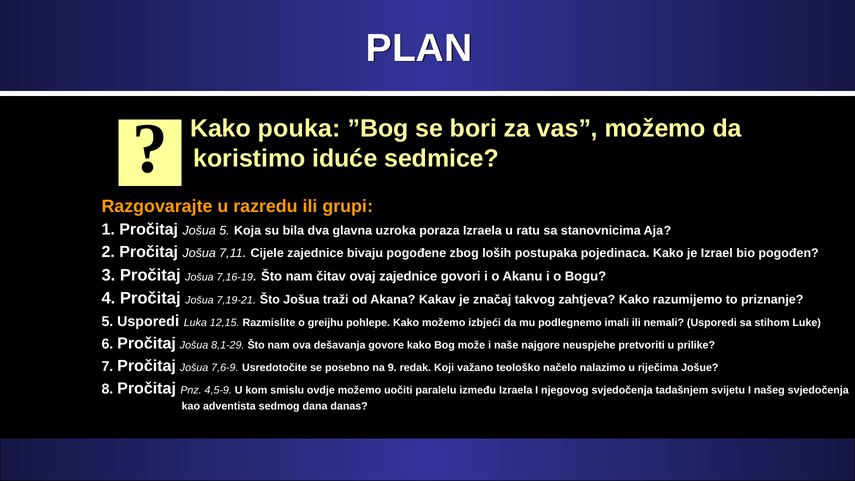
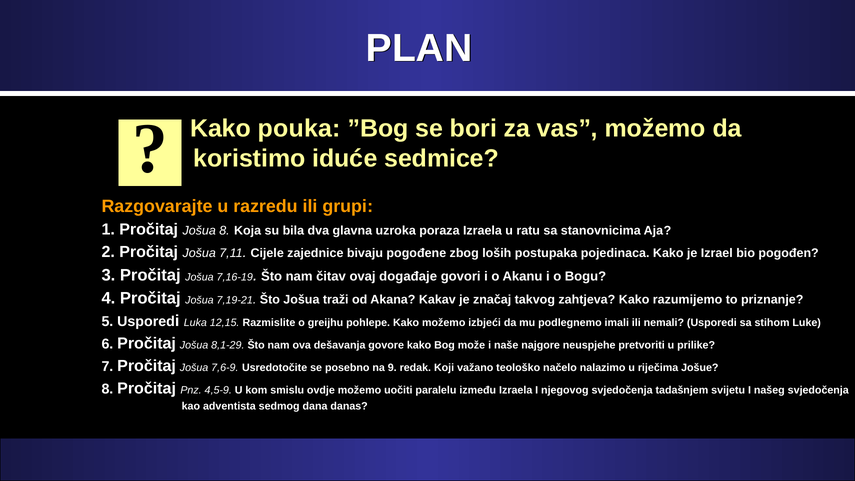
Jošua 5: 5 -> 8 (225, 231)
ovaj zajednice: zajednice -> događaje (408, 276)
